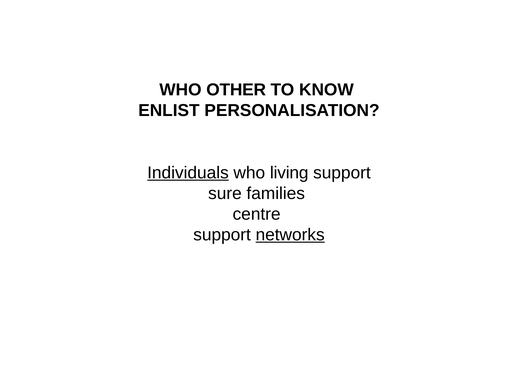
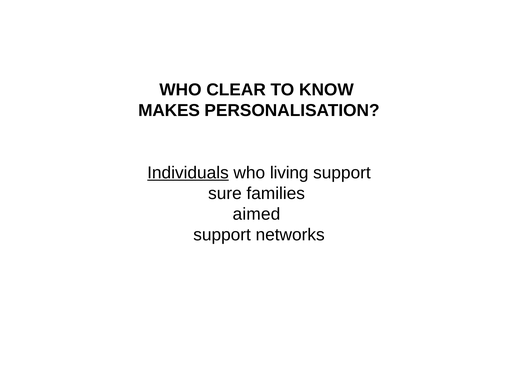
OTHER: OTHER -> CLEAR (236, 90)
ENLIST: ENLIST -> MAKES (169, 111)
centre: centre -> aimed (256, 214)
networks underline: present -> none (290, 235)
